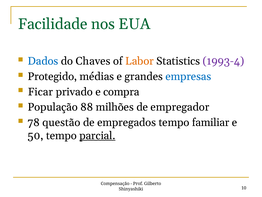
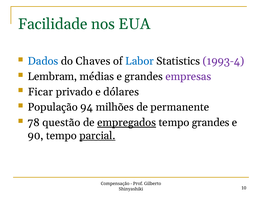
Labor colour: orange -> blue (139, 61)
Protegido: Protegido -> Lembram (52, 76)
empresas colour: blue -> purple (188, 76)
compra: compra -> dólares (121, 92)
88: 88 -> 94 (87, 107)
empregador: empregador -> permanente (180, 107)
empregados underline: none -> present (127, 122)
tempo familiar: familiar -> grandes (211, 122)
50: 50 -> 90 (36, 135)
